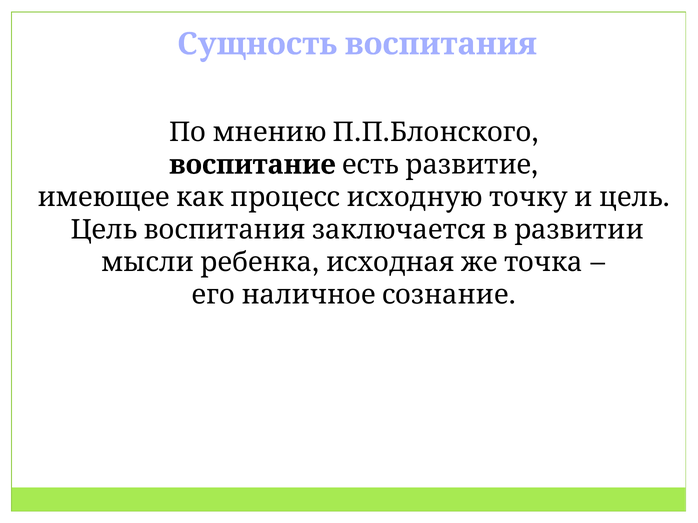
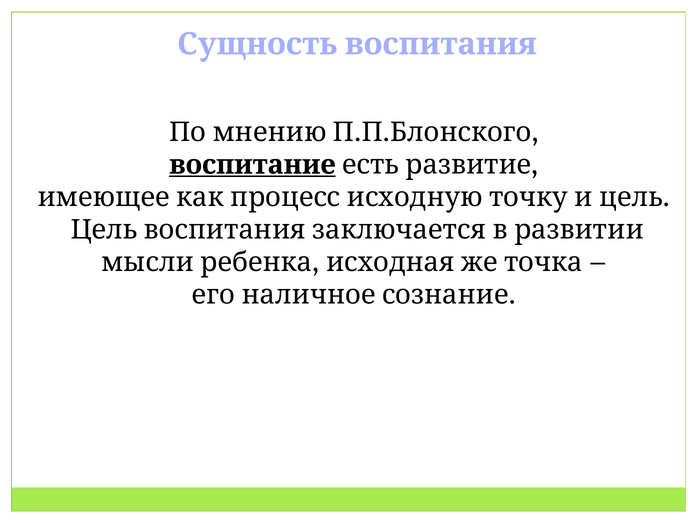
воспитание underline: none -> present (252, 165)
